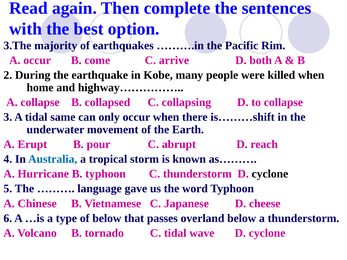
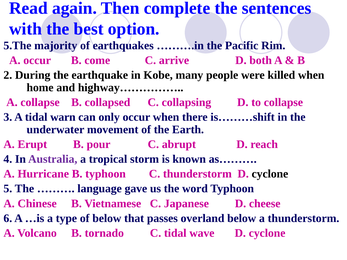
3.The: 3.The -> 5.The (17, 46)
same: same -> warn (63, 117)
Australia colour: blue -> purple (53, 159)
